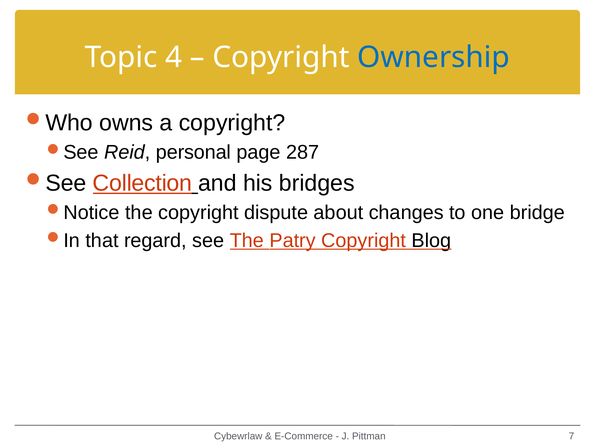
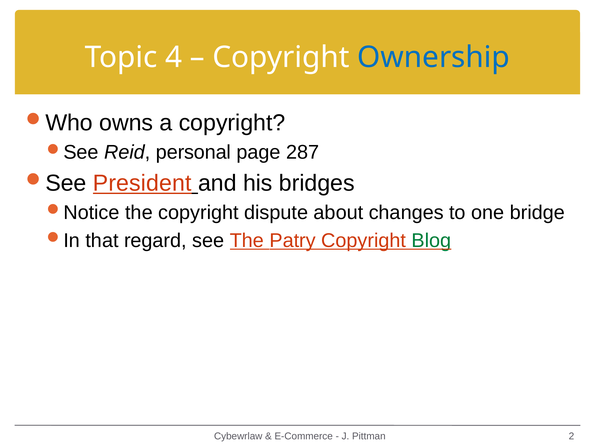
Collection: Collection -> President (142, 183)
Blog colour: black -> green (431, 240)
7: 7 -> 2 (571, 435)
